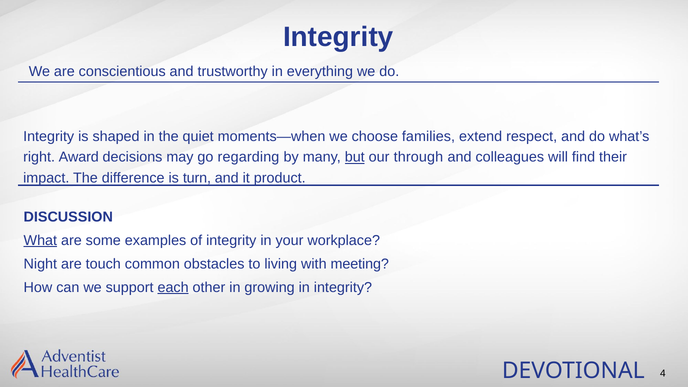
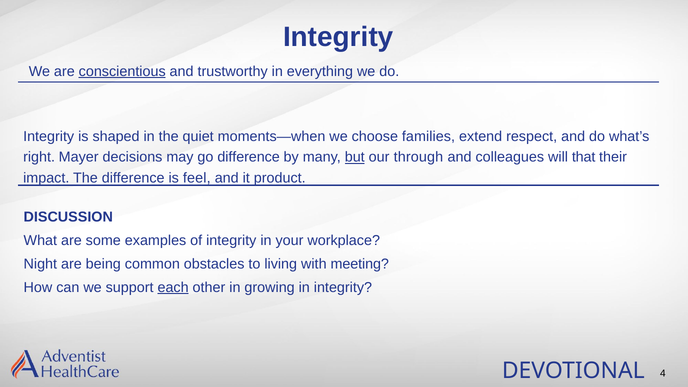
conscientious underline: none -> present (122, 71)
Award: Award -> Mayer (79, 157)
go regarding: regarding -> difference (249, 157)
find: find -> that (584, 157)
turn: turn -> feel (197, 178)
What underline: present -> none (40, 240)
touch: touch -> being (103, 264)
